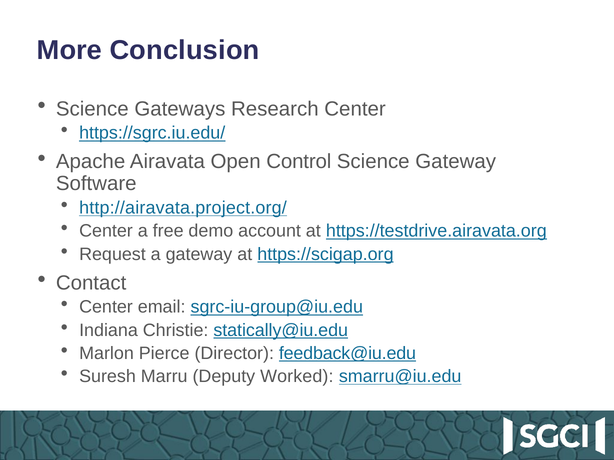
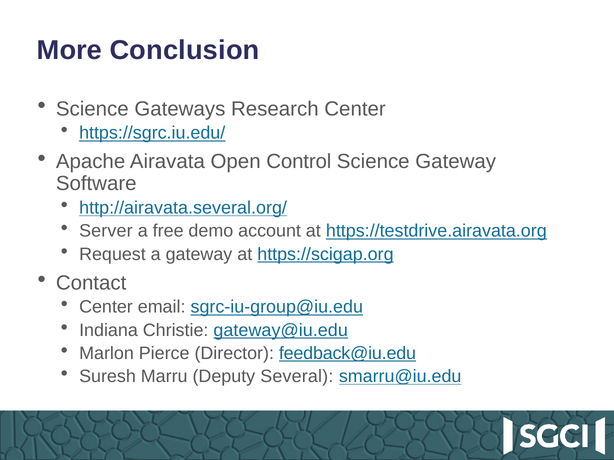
http://airavata.project.org/: http://airavata.project.org/ -> http://airavata.several.org/ (183, 208)
Center: Center -> Server (106, 231)
statically@iu.edu: statically@iu.edu -> gateway@iu.edu (281, 330)
Worked: Worked -> Several (297, 377)
